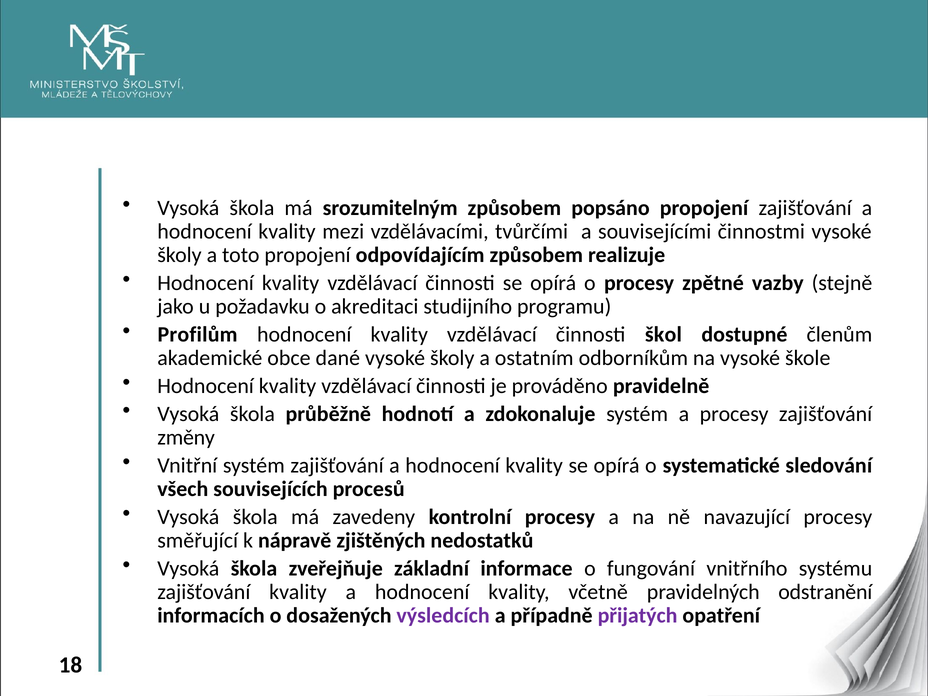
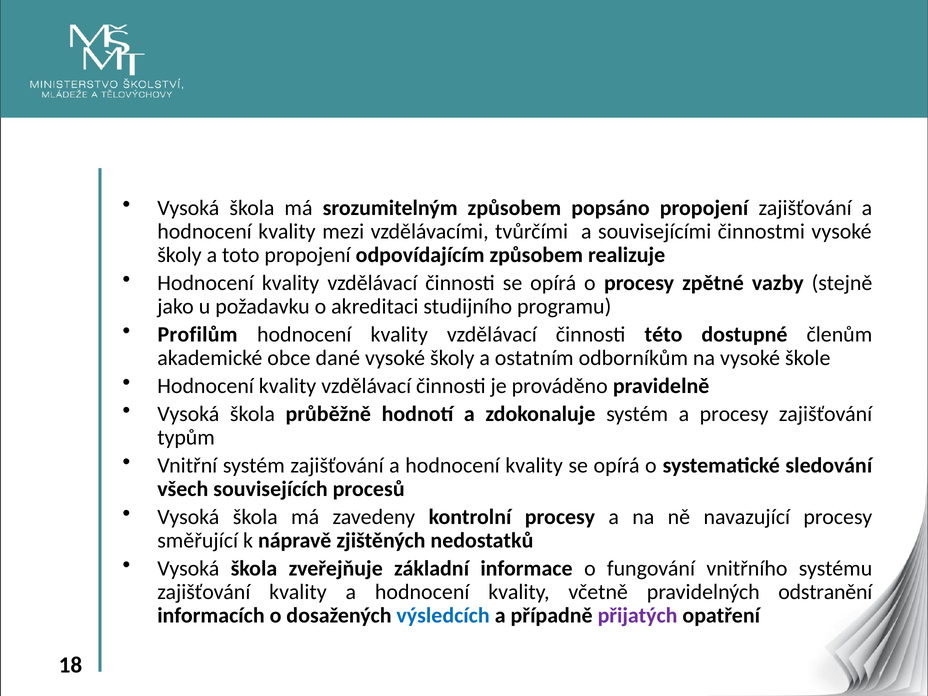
škol: škol -> této (664, 334)
změny: změny -> typům (186, 438)
výsledcích colour: purple -> blue (443, 616)
